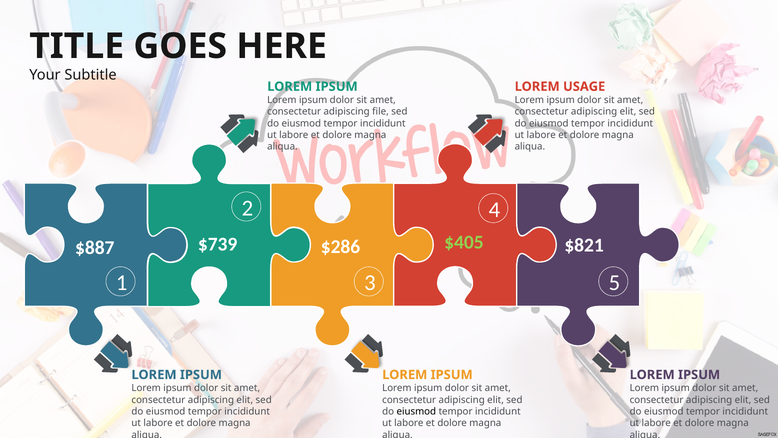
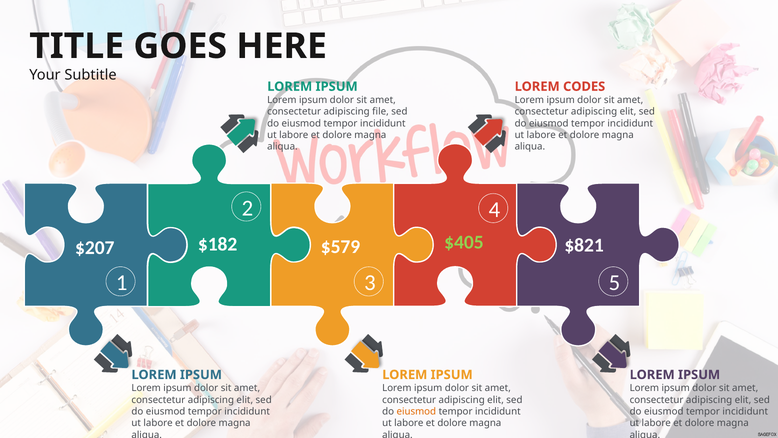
USAGE: USAGE -> CODES (584, 87)
$739: $739 -> $182 (218, 244)
$286: $286 -> $579 (340, 247)
$887: $887 -> $207 (95, 247)
eiusmod colour: black -> orange (416, 411)
